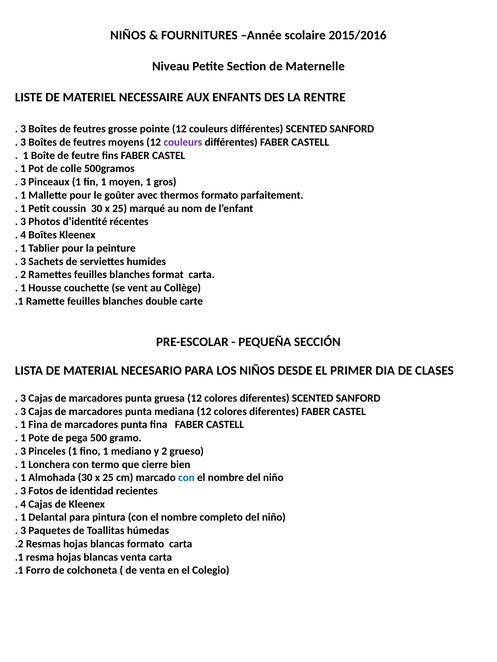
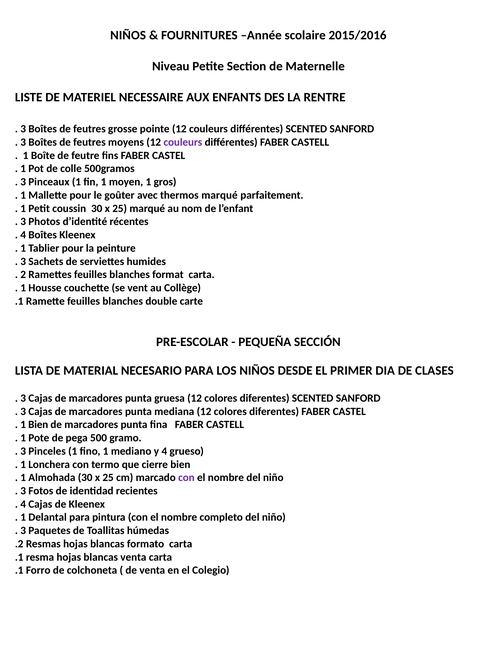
thermos formato: formato -> marqué (219, 195)
1 Fina: Fina -> Bien (38, 425)
y 2: 2 -> 4 (164, 452)
con colour: blue -> purple (186, 478)
